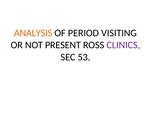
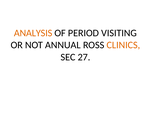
PRESENT: PRESENT -> ANNUAL (63, 45)
CLINICS colour: purple -> orange (123, 45)
53: 53 -> 27 (84, 57)
